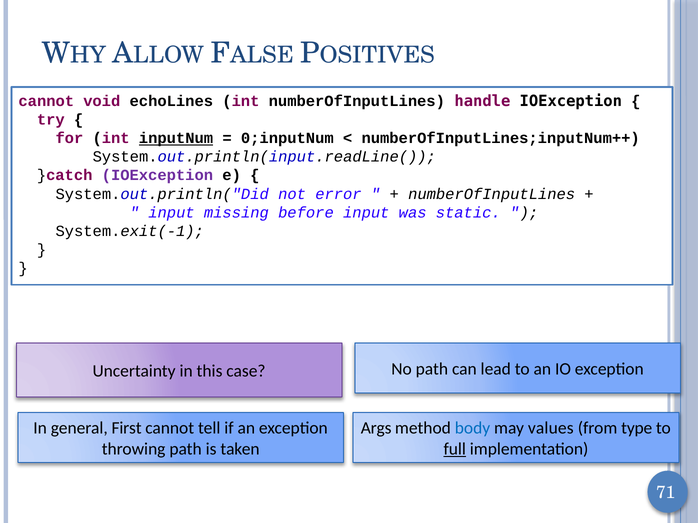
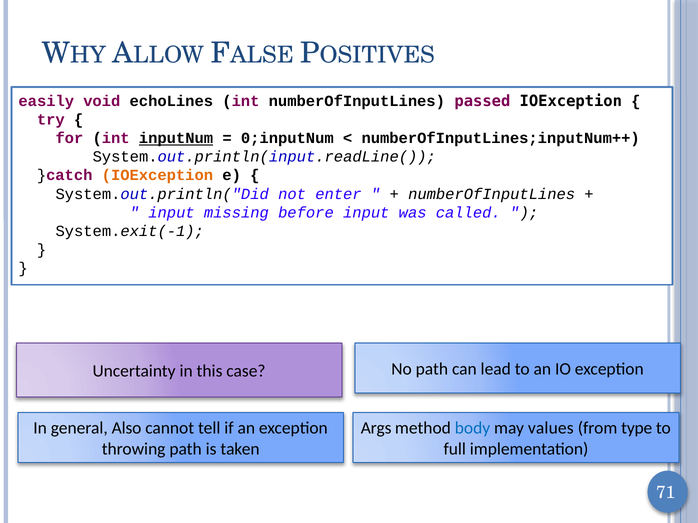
cannot: cannot -> easily (46, 101)
handle: handle -> passed (482, 101)
IOException colour: purple -> orange (157, 175)
error: error -> enter (338, 194)
static: static -> called (468, 213)
First: First -> Also (127, 429)
full underline: present -> none (455, 450)
